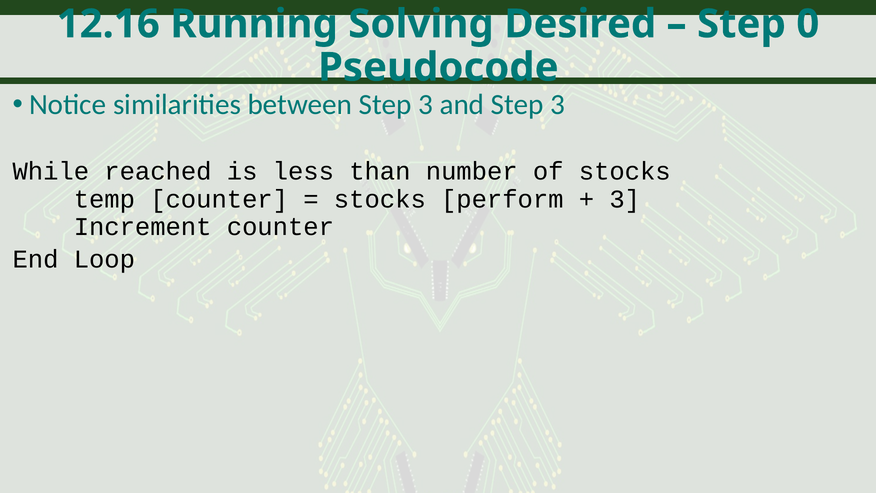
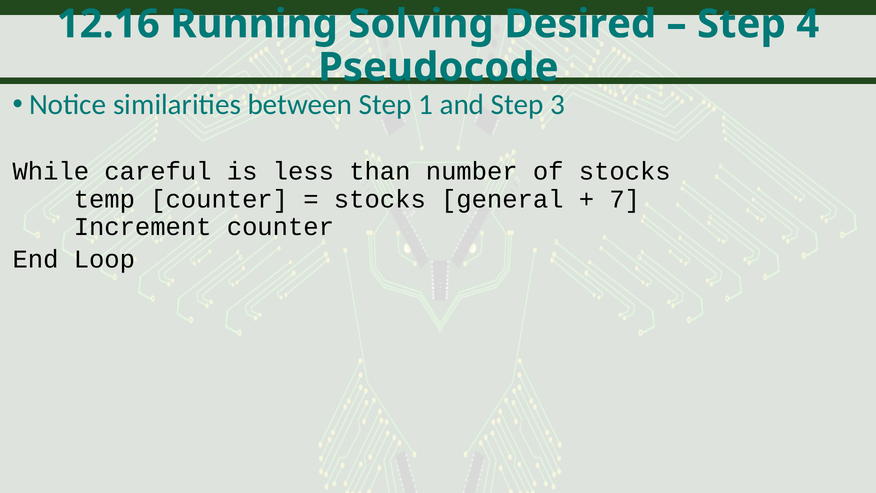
0: 0 -> 4 (808, 24)
between Step 3: 3 -> 1 (426, 104)
reached: reached -> careful (158, 171)
perform: perform -> general (502, 199)
3: 3 -> 7 (625, 199)
